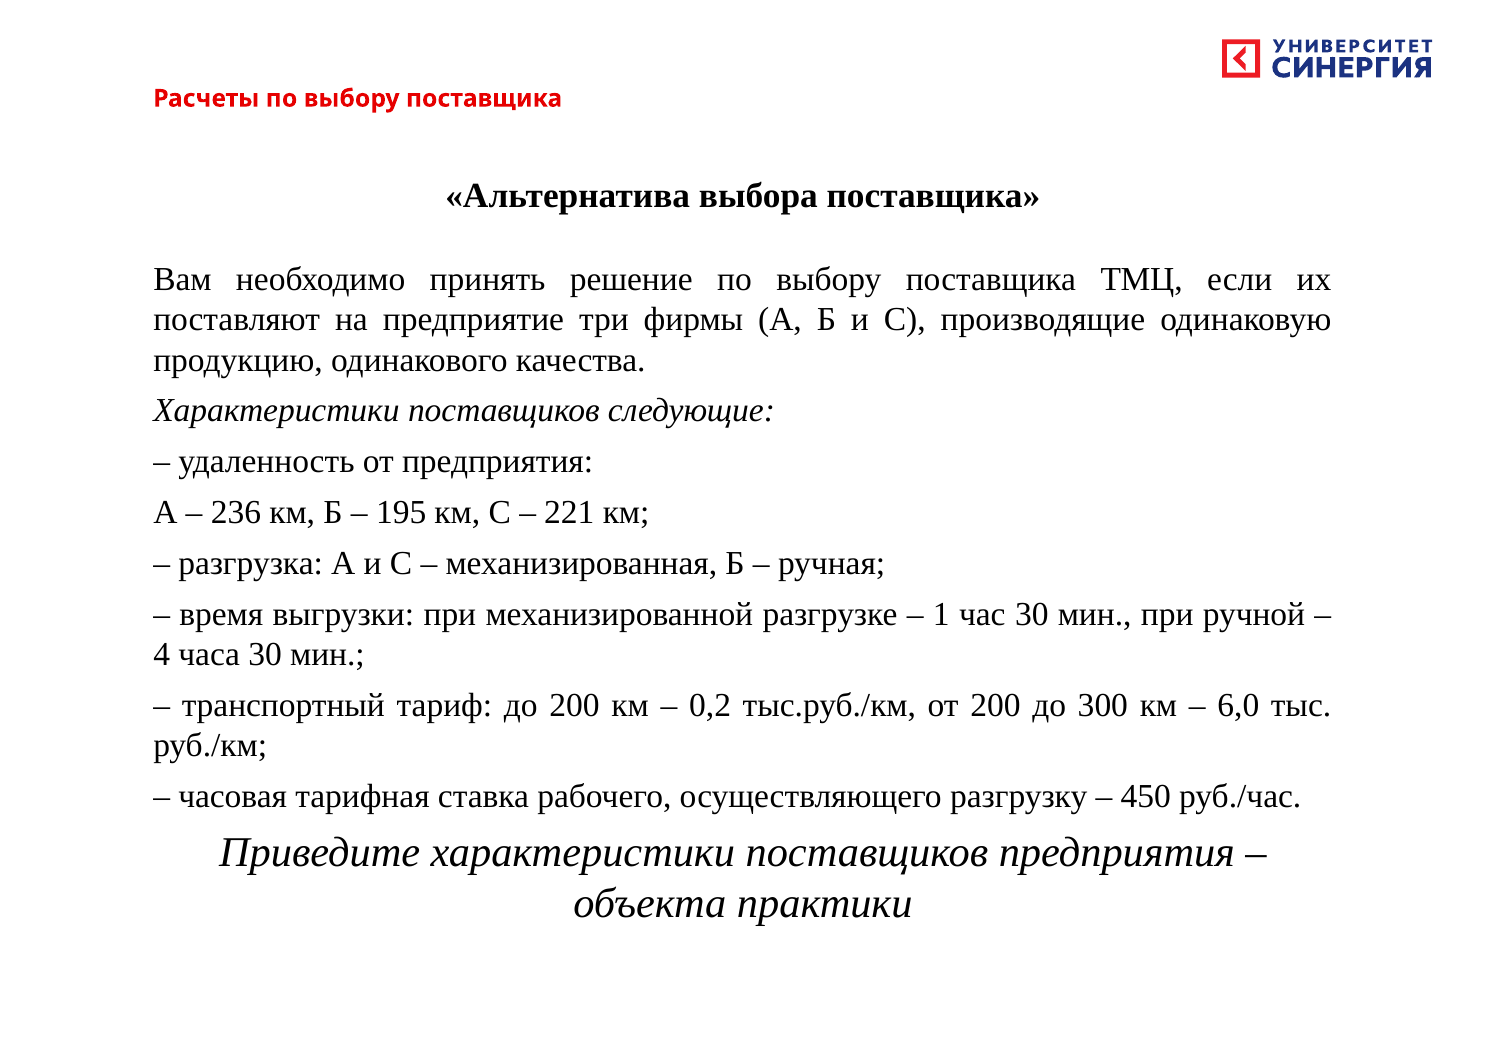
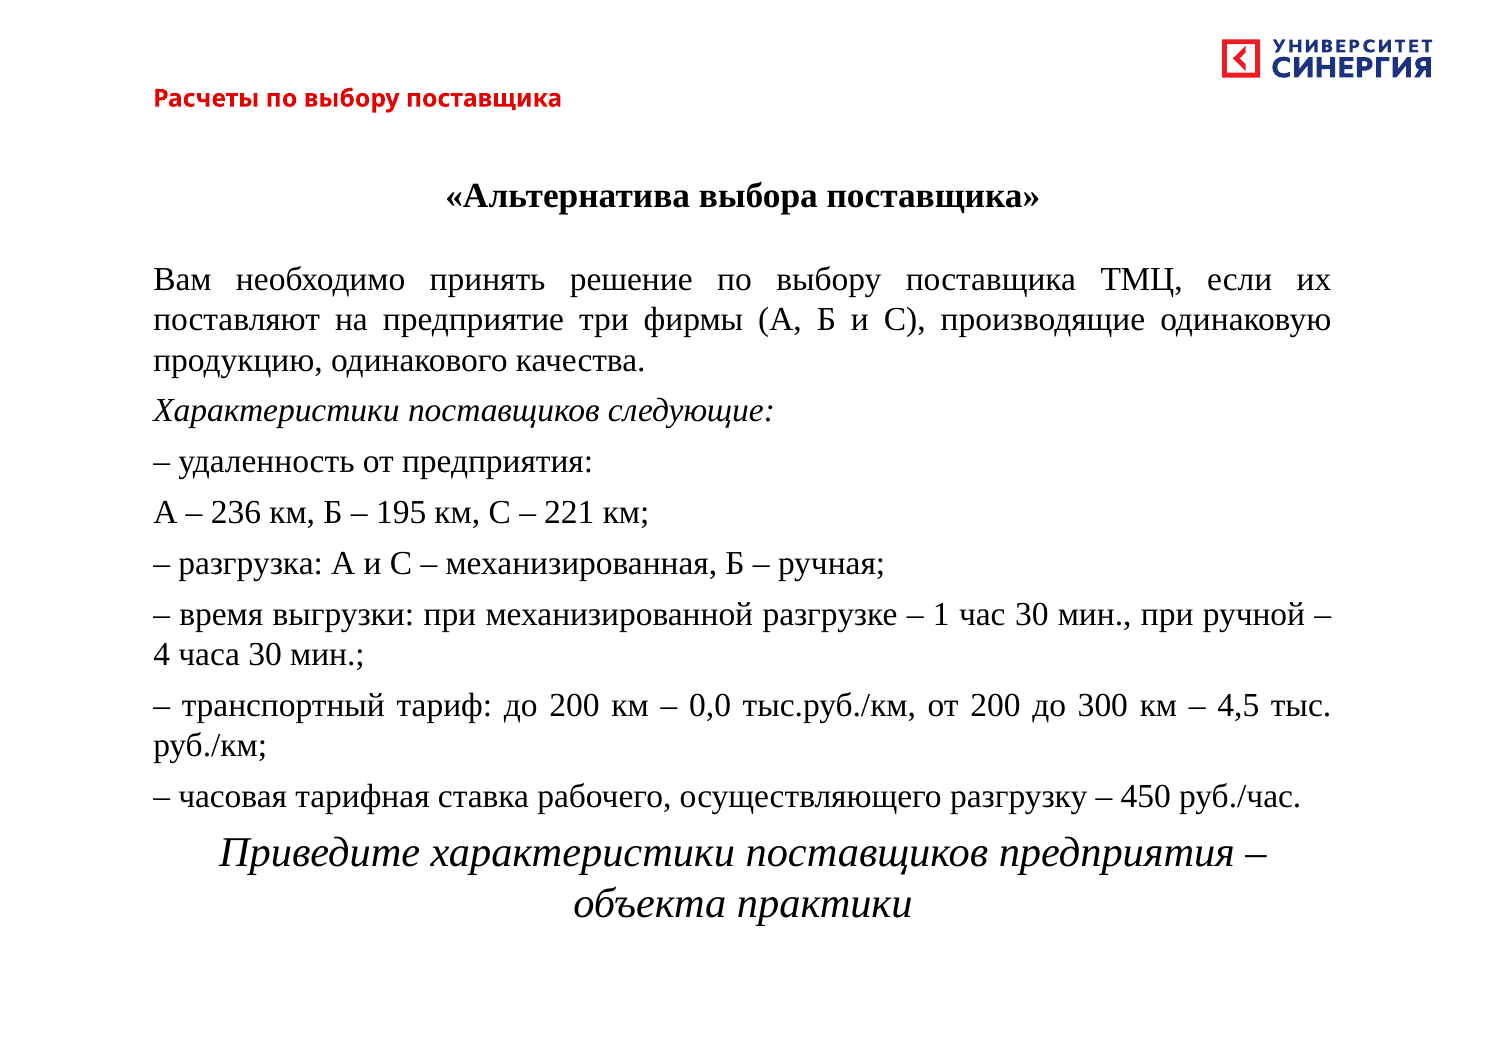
0,2: 0,2 -> 0,0 (710, 705)
6,0: 6,0 -> 4,5 (1238, 705)
